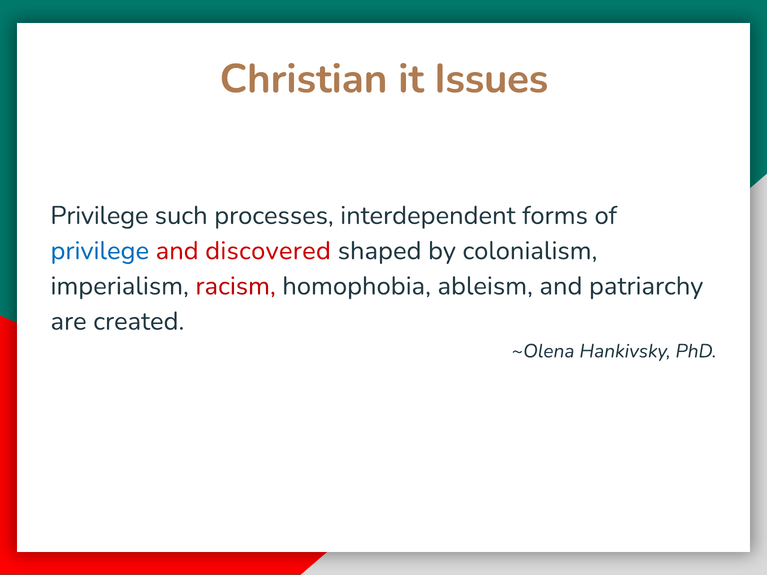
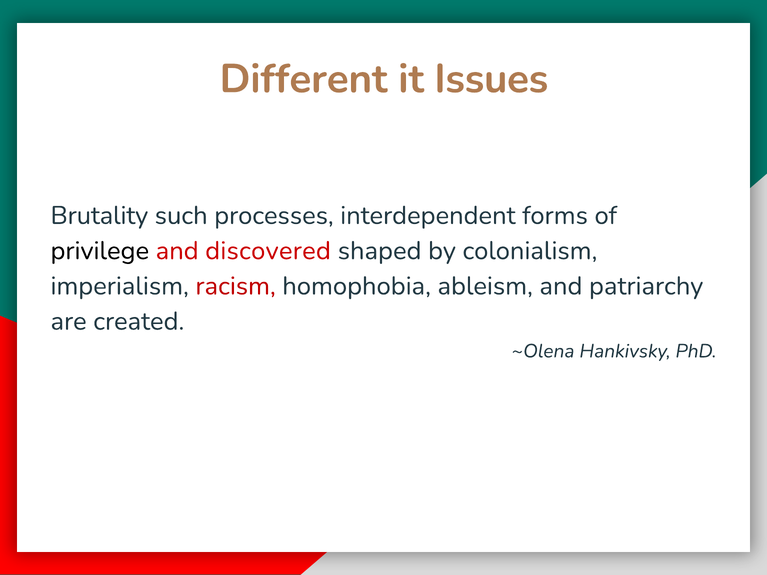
Christian: Christian -> Different (304, 79)
Privilege: Privilege -> Brutality (99, 216)
privilege colour: blue -> black (100, 251)
